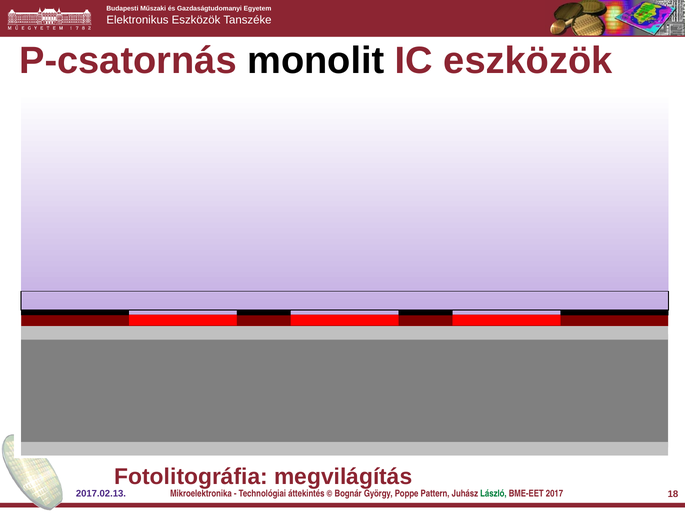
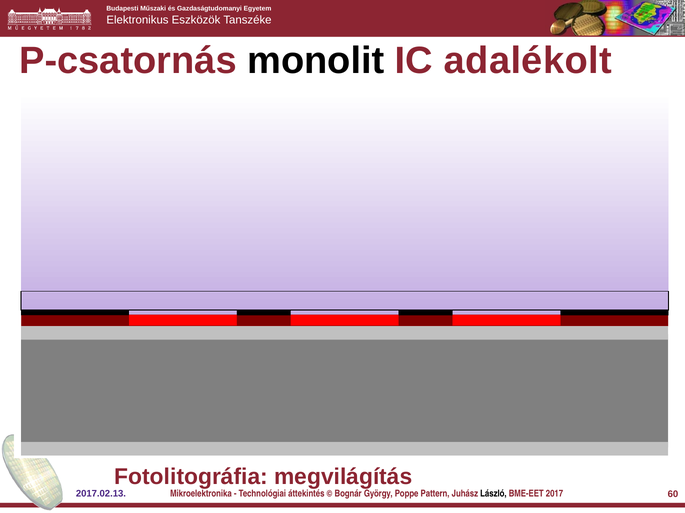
IC eszközök: eszközök -> adalékolt (528, 61)
László colour: green -> black (493, 494)
18: 18 -> 60 (673, 495)
